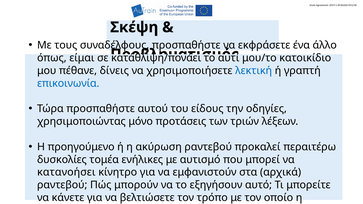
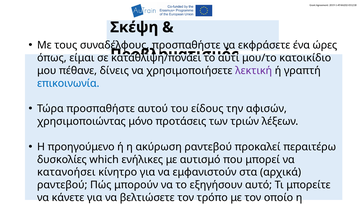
άλλο: άλλο -> ώρες (325, 45)
λεκτική colour: blue -> purple (254, 71)
οδηγίες: οδηγίες -> αφισών (266, 109)
τομέα: τομέα -> which (104, 160)
